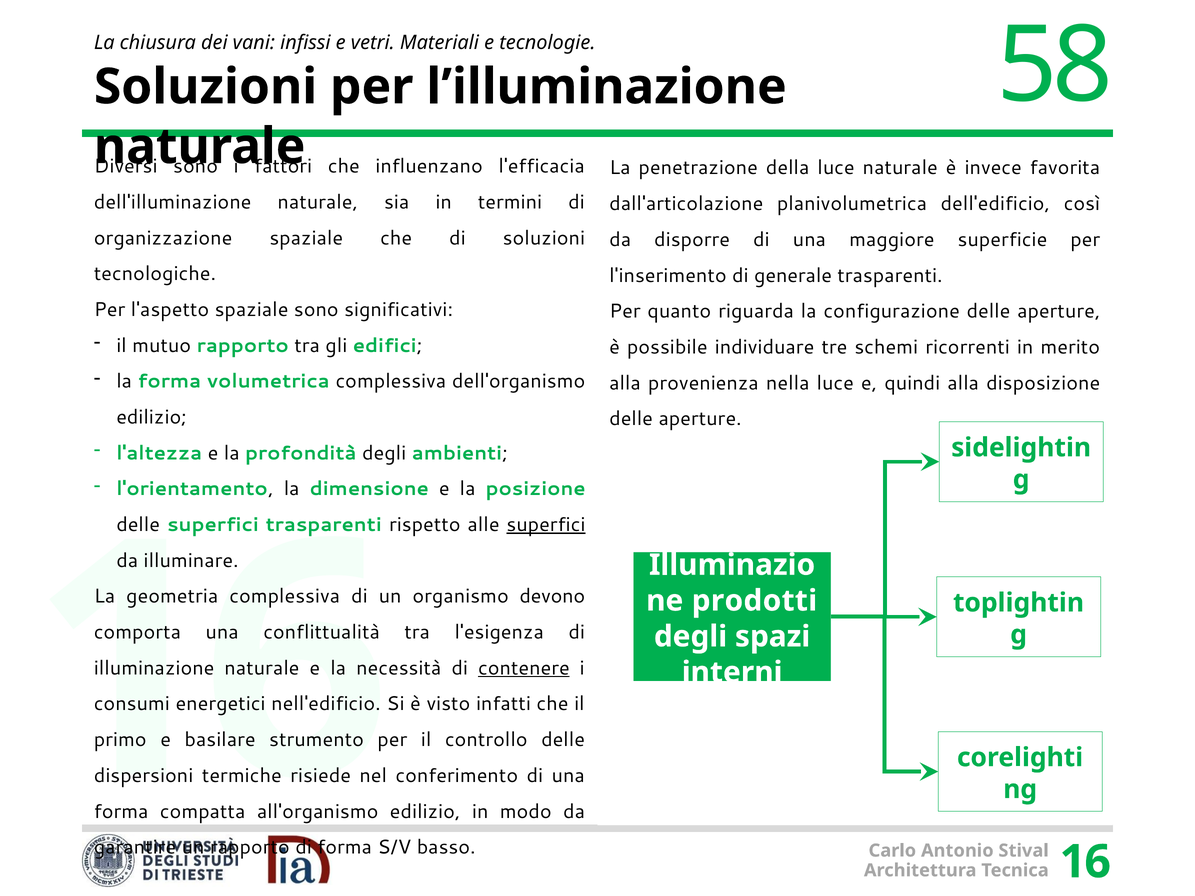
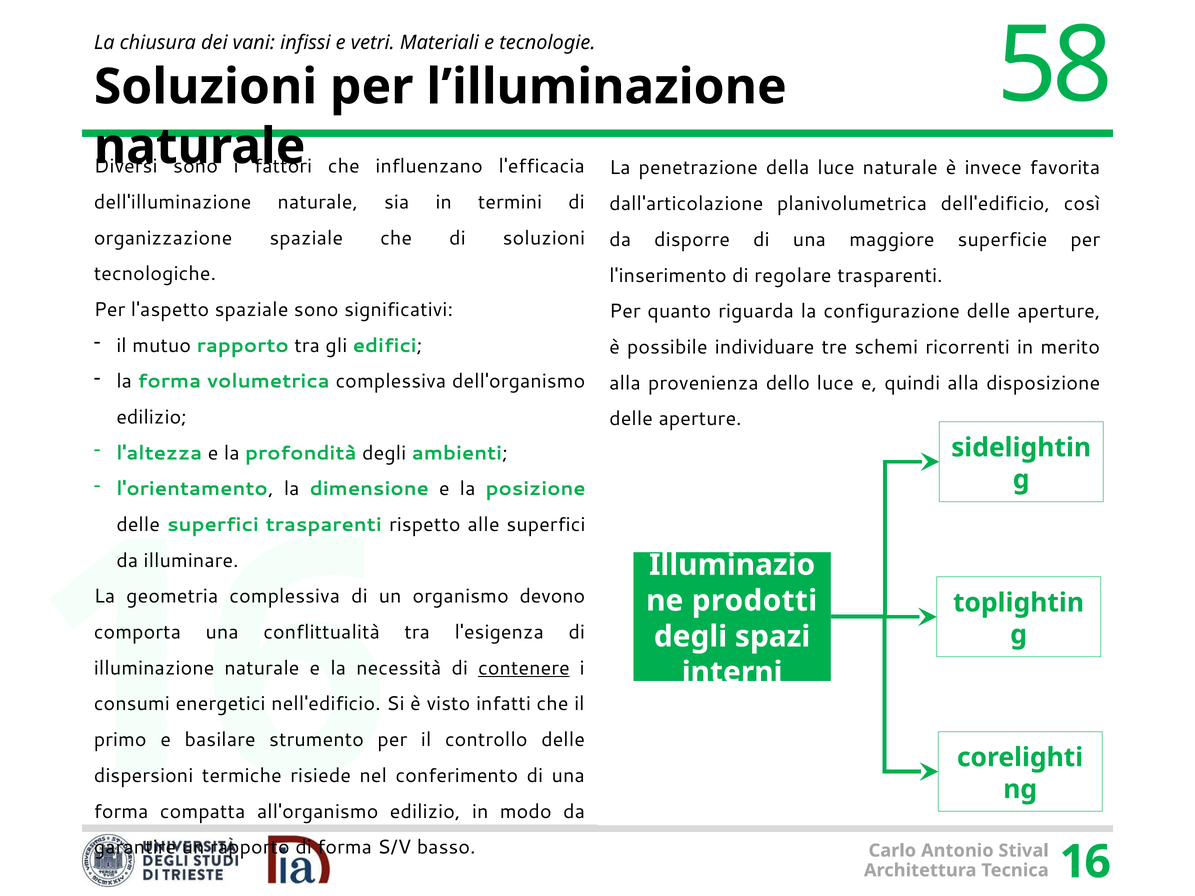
generale: generale -> regolare (793, 276)
nella: nella -> dello (788, 383)
superfici underline: present -> none (546, 525)
